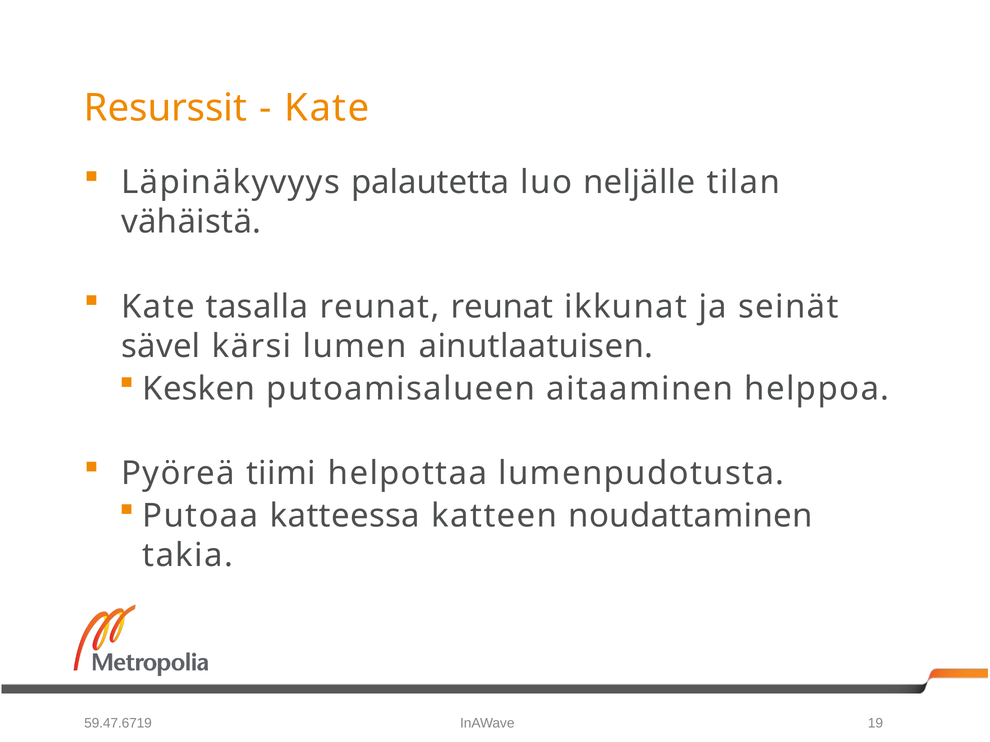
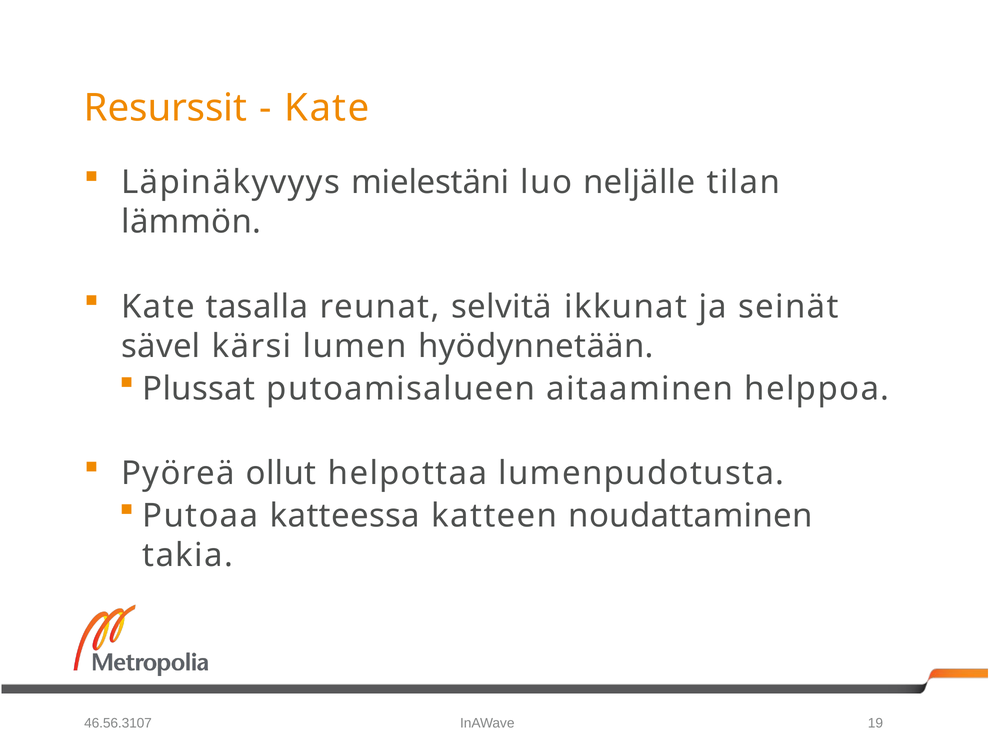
palautetta: palautetta -> mielestäni (430, 183)
vähäistä: vähäistä -> lämmön (191, 222)
reunat reunat: reunat -> selvitä (502, 307)
ainutlaatuisen: ainutlaatuisen -> hyödynnetään (536, 347)
Kesken: Kesken -> Plussat (199, 389)
tiimi: tiimi -> ollut (281, 474)
59.47.6719: 59.47.6719 -> 46.56.3107 (118, 723)
